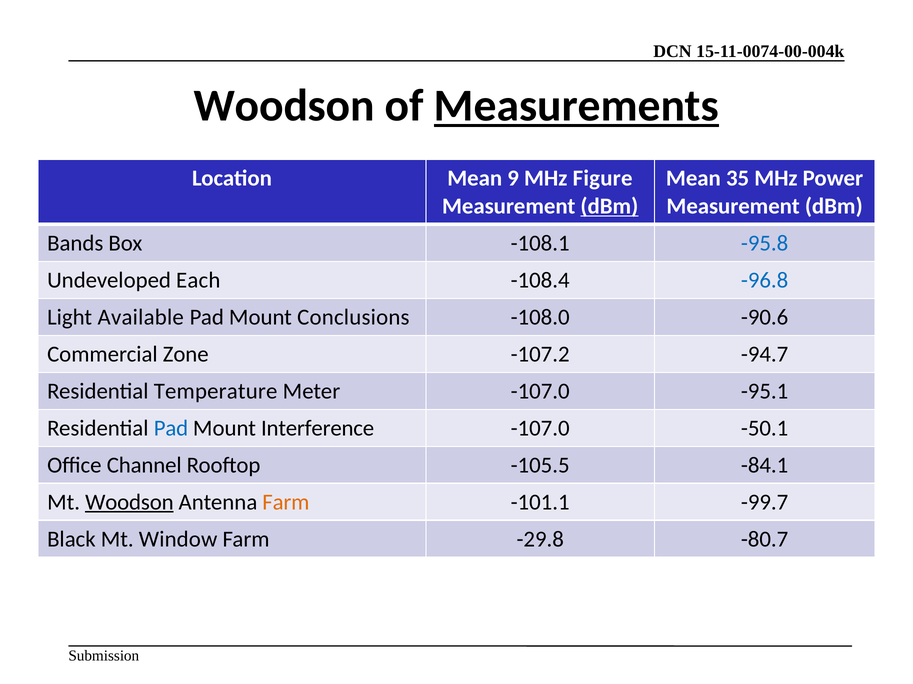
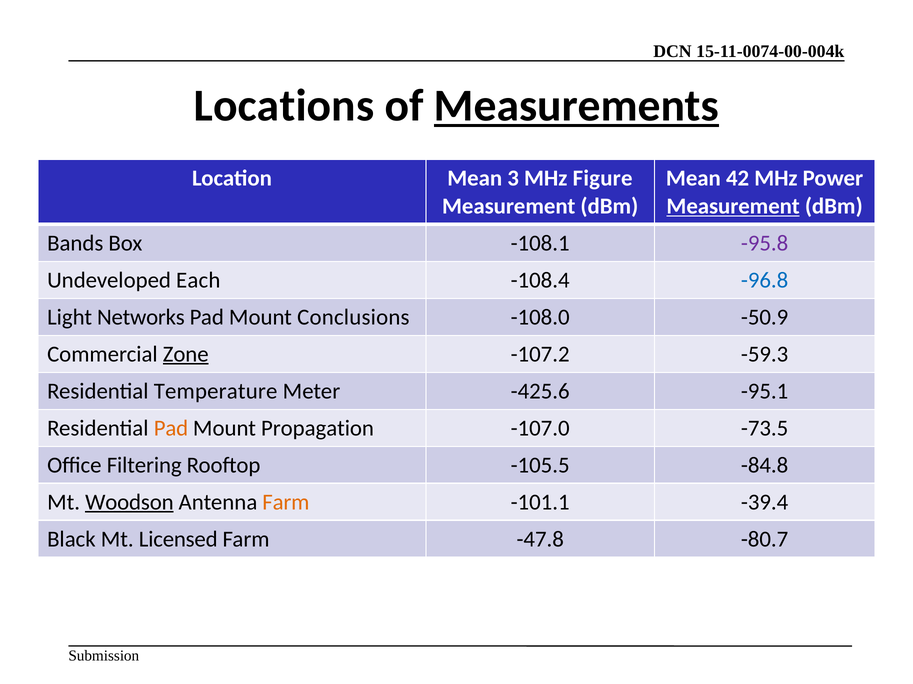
Woodson: Woodson -> Locations (284, 106)
9: 9 -> 3 (513, 179)
35: 35 -> 42 (738, 179)
dBm underline: present -> none (609, 206)
Measurement underline: none -> present (733, 206)
-95.8 colour: blue -> purple (765, 243)
Available: Available -> Networks (141, 317)
-90.6: -90.6 -> -50.9 (765, 317)
Zone underline: none -> present (186, 355)
-94.7: -94.7 -> -59.3 (765, 355)
Meter -107.0: -107.0 -> -425.6 (540, 392)
Pad colour: blue -> orange (171, 429)
Interference: Interference -> Propagation (318, 429)
-50.1: -50.1 -> -73.5 (765, 429)
Channel: Channel -> Filtering (144, 466)
-84.1: -84.1 -> -84.8 (765, 466)
-99.7: -99.7 -> -39.4 (765, 503)
Window: Window -> Licensed (178, 540)
-29.8: -29.8 -> -47.8 (540, 540)
